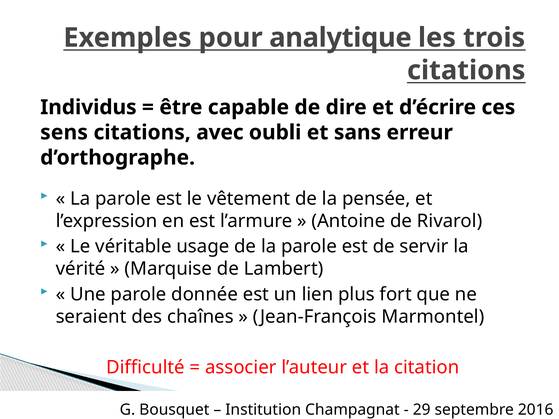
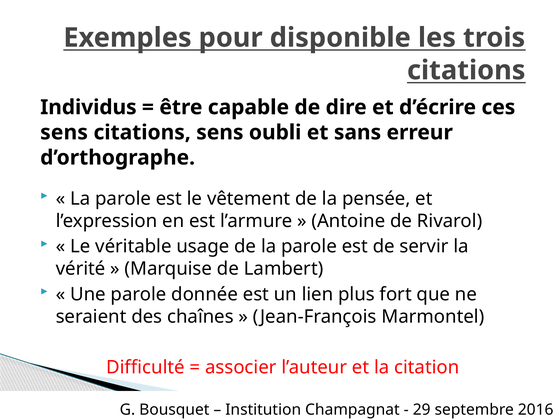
analytique: analytique -> disponible (340, 38)
citations avec: avec -> sens (220, 133)
